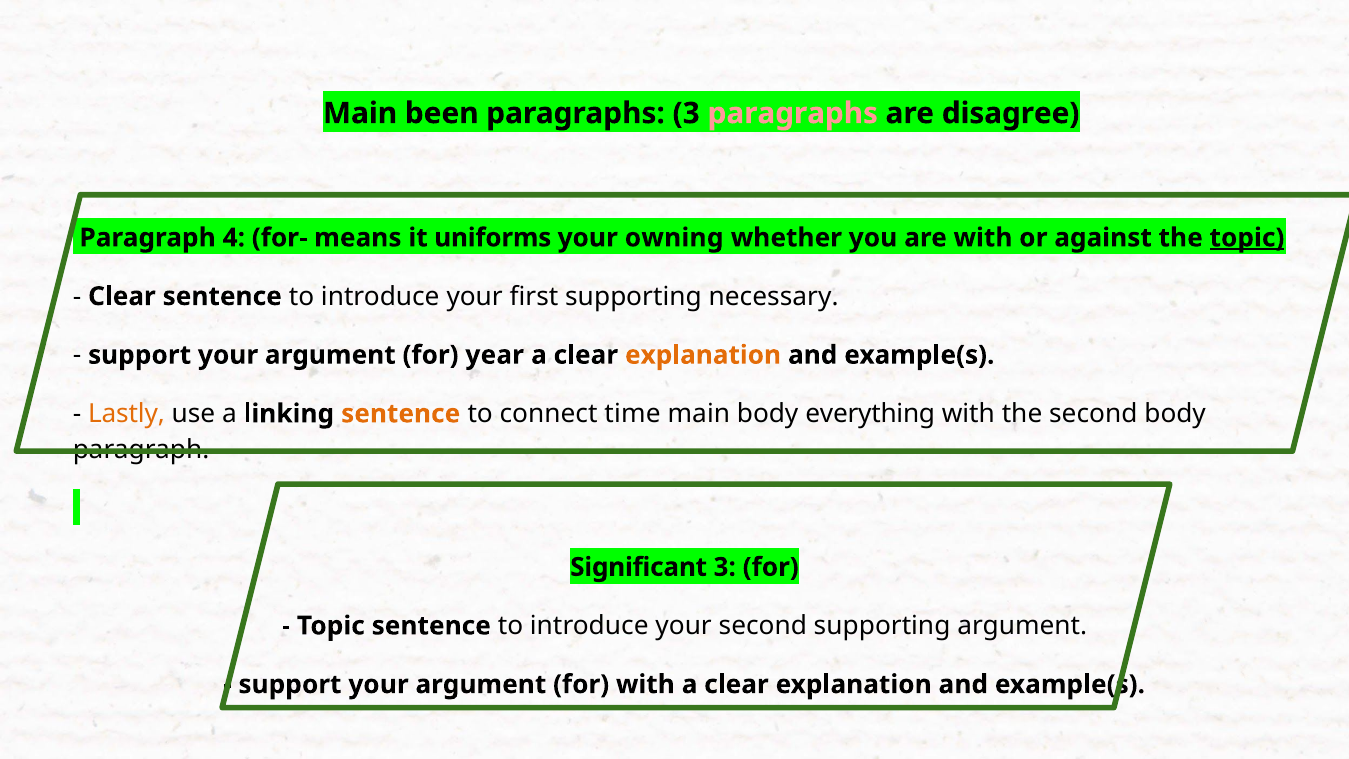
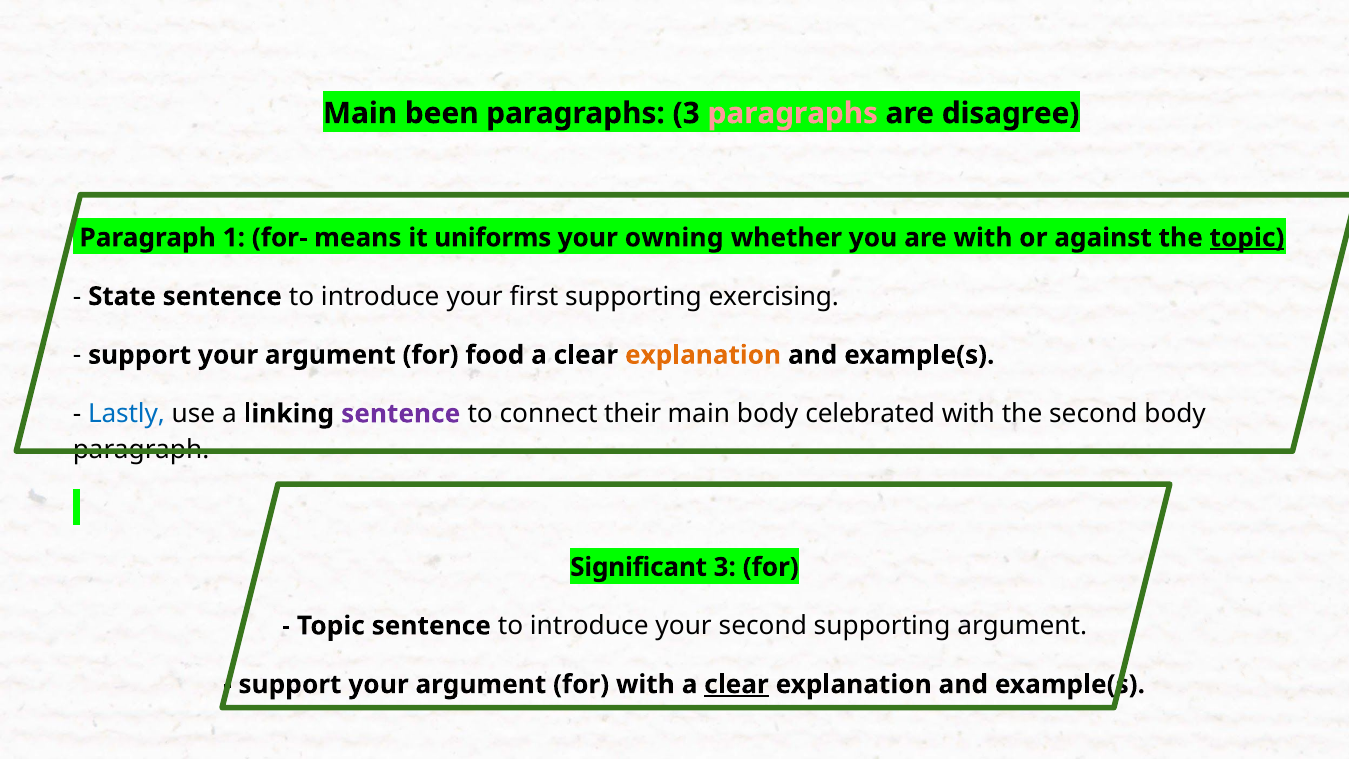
4: 4 -> 1 (234, 238)
Clear: Clear -> State (122, 296)
necessary: necessary -> exercising (774, 296)
year: year -> food (495, 355)
Lastly colour: orange -> blue (126, 414)
sentence colour: orange -> purple (401, 414)
time: time -> their (633, 414)
everything: everything -> celebrated (870, 414)
clear underline: none -> present (736, 684)
